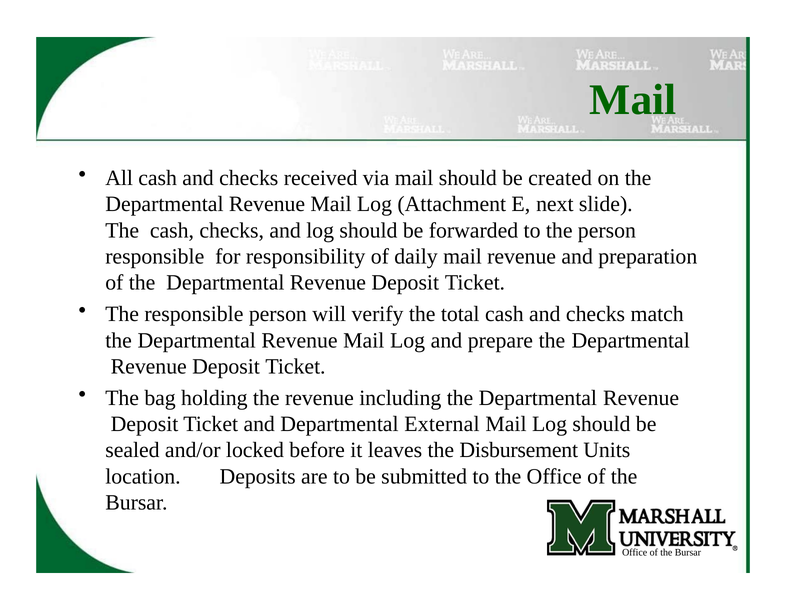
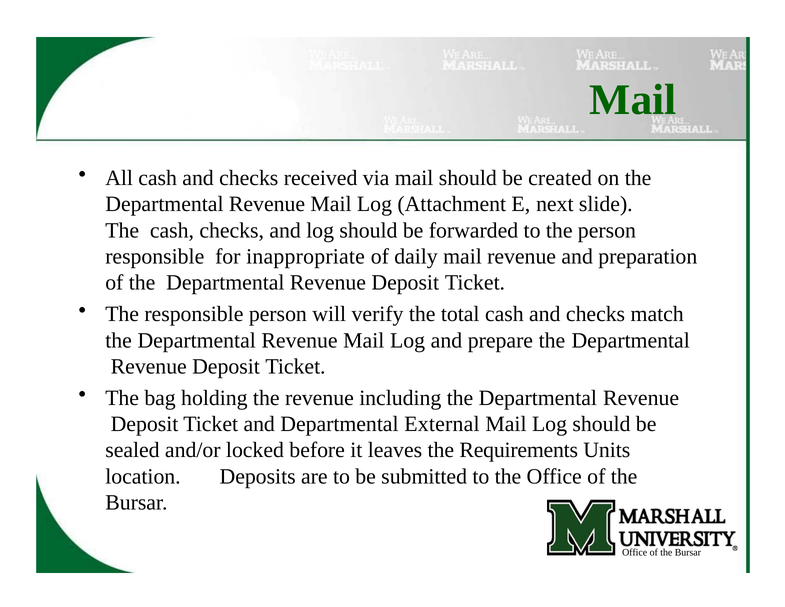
responsibility: responsibility -> inappropriate (306, 256)
Disbursement: Disbursement -> Requirements (519, 450)
